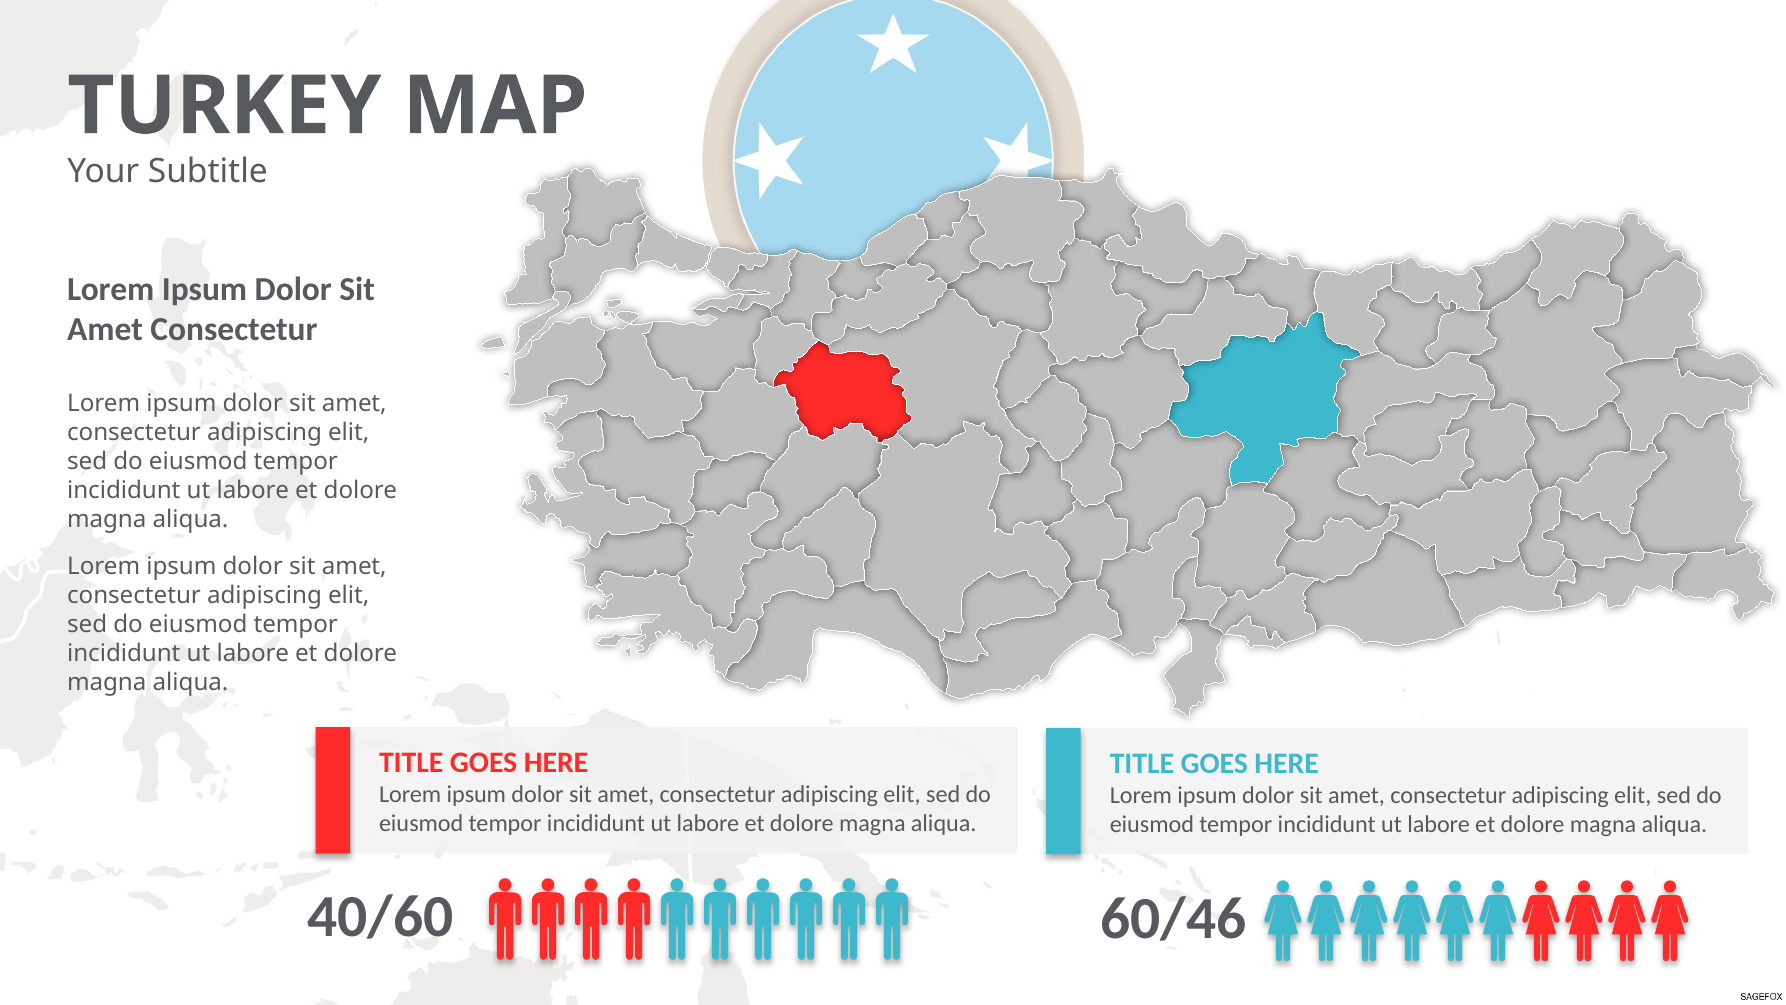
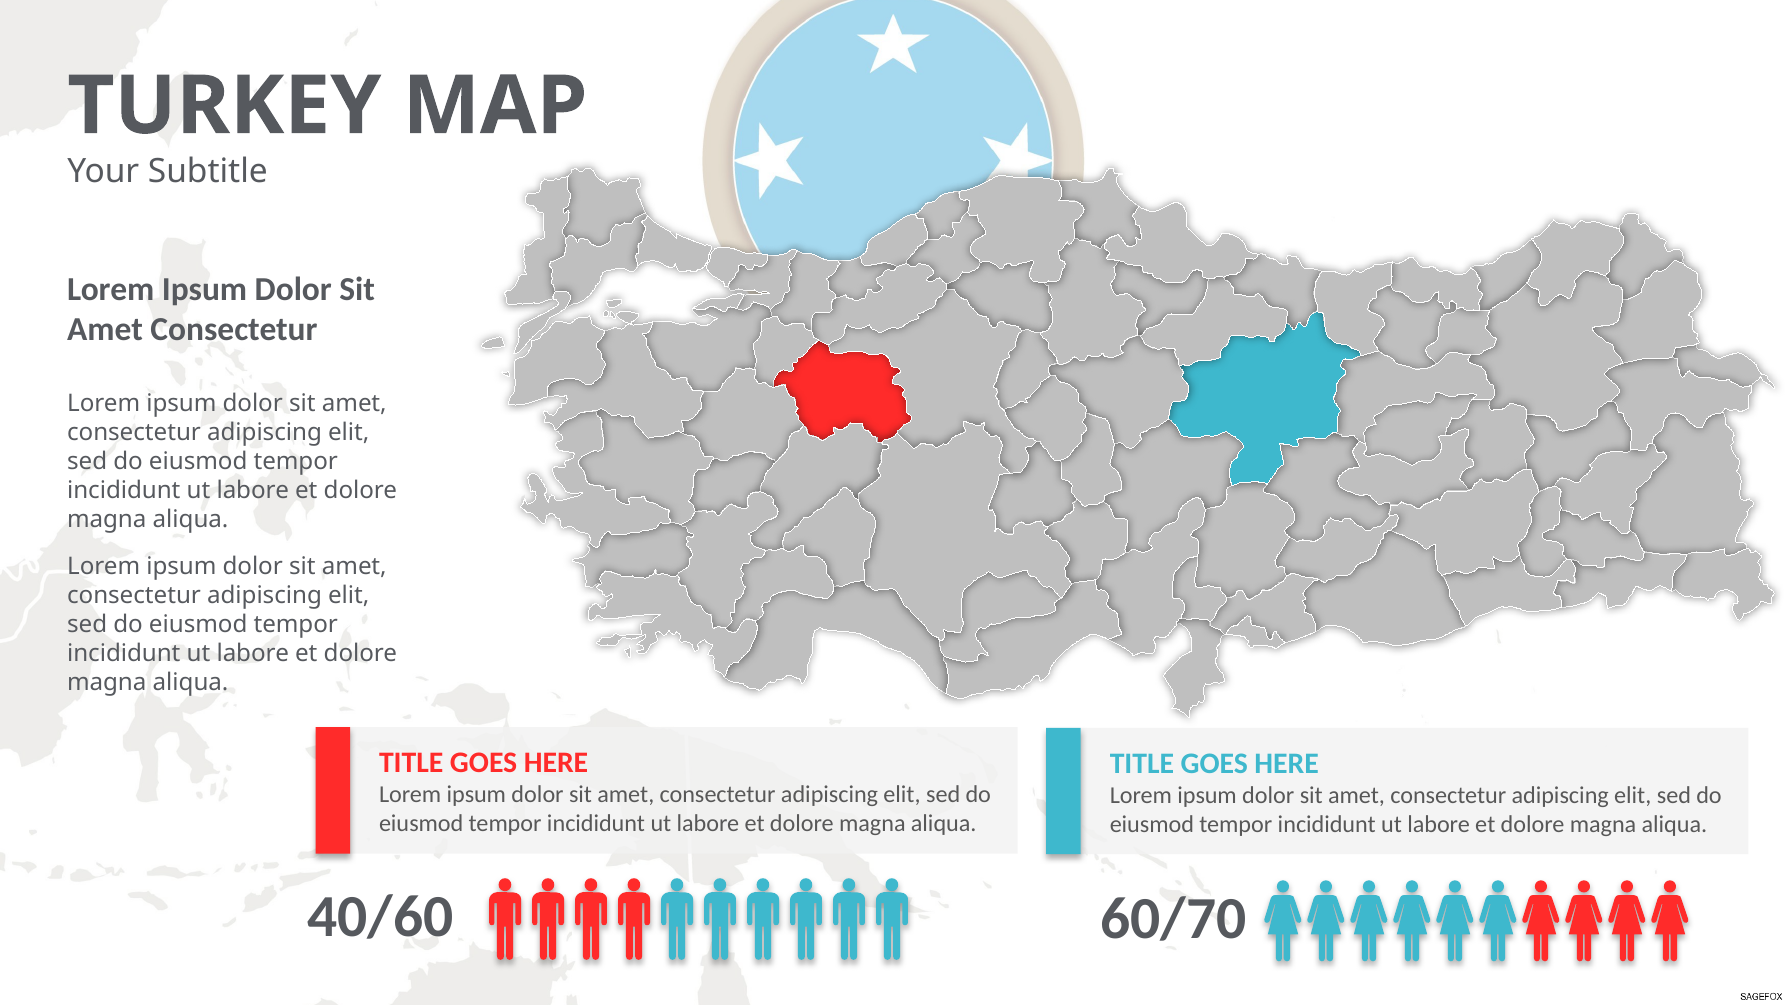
60/46: 60/46 -> 60/70 (1174, 918)
